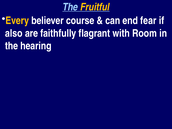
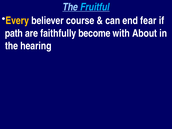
Fruitful colour: yellow -> light blue (95, 7)
also: also -> path (14, 33)
flagrant: flagrant -> become (94, 33)
Room: Room -> About (145, 33)
